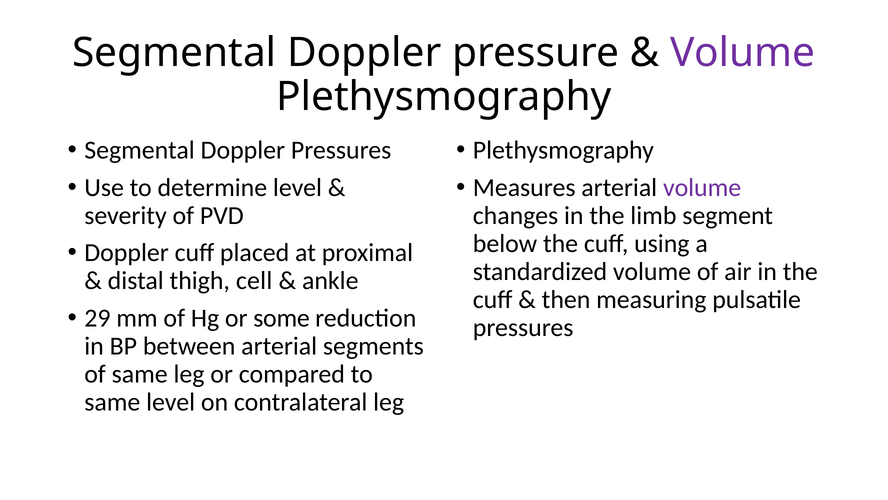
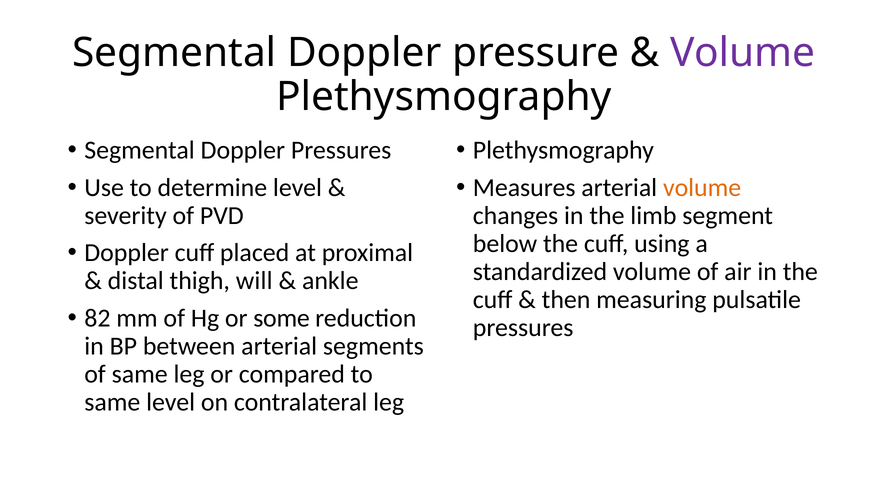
volume colour: purple -> orange (702, 187)
cell: cell -> will (254, 281)
29: 29 -> 82 (97, 318)
